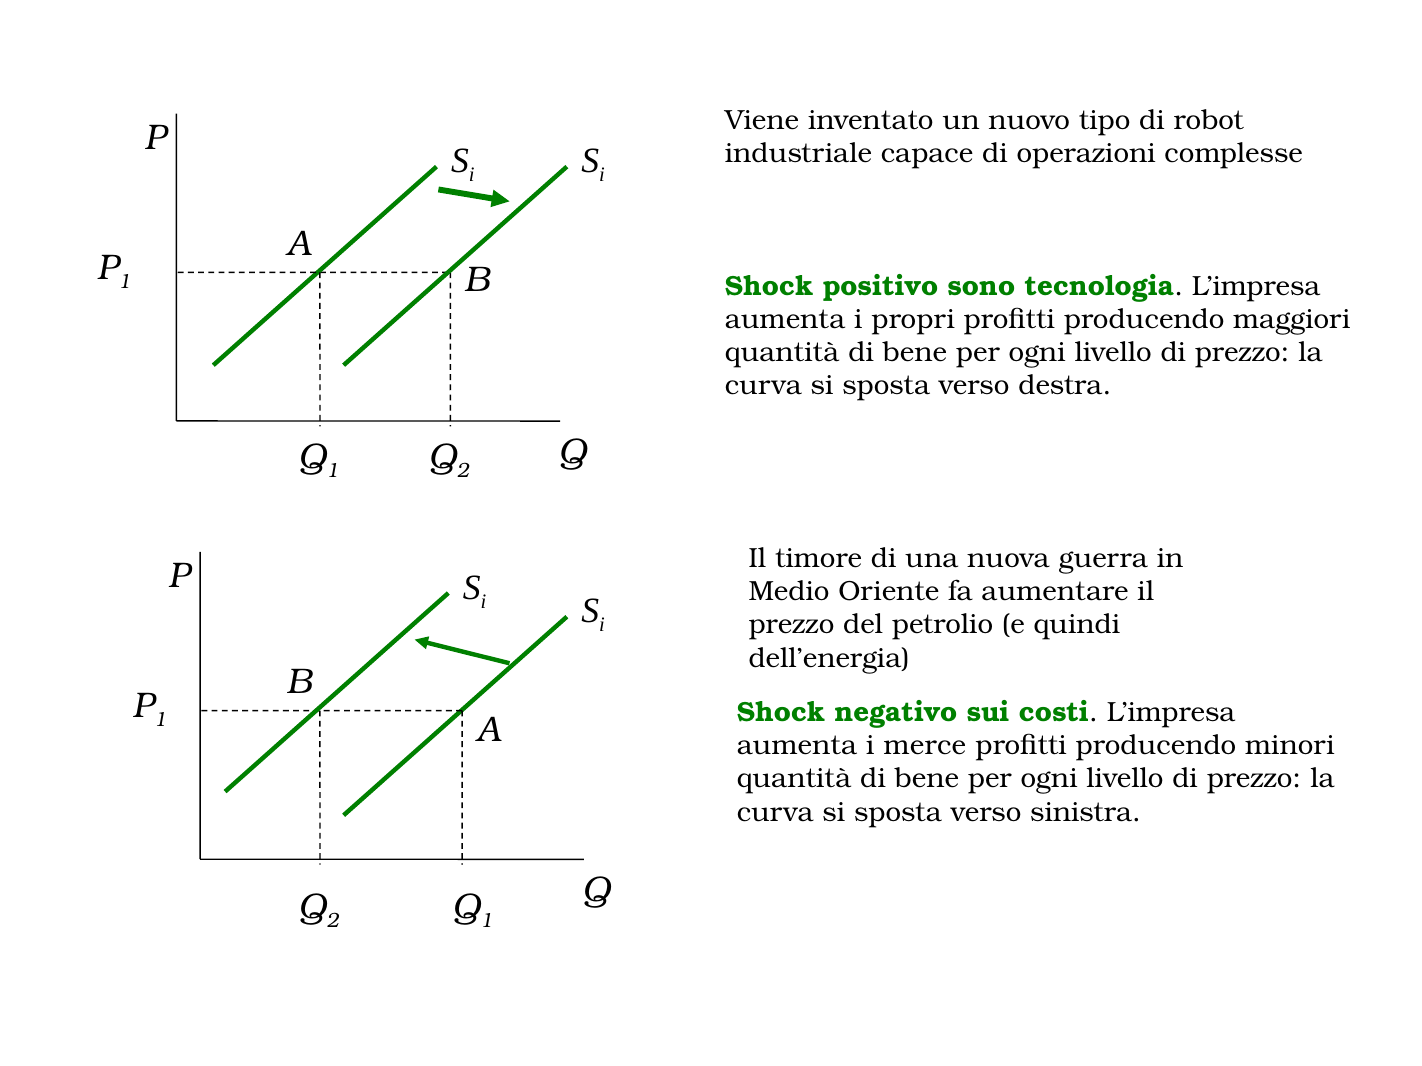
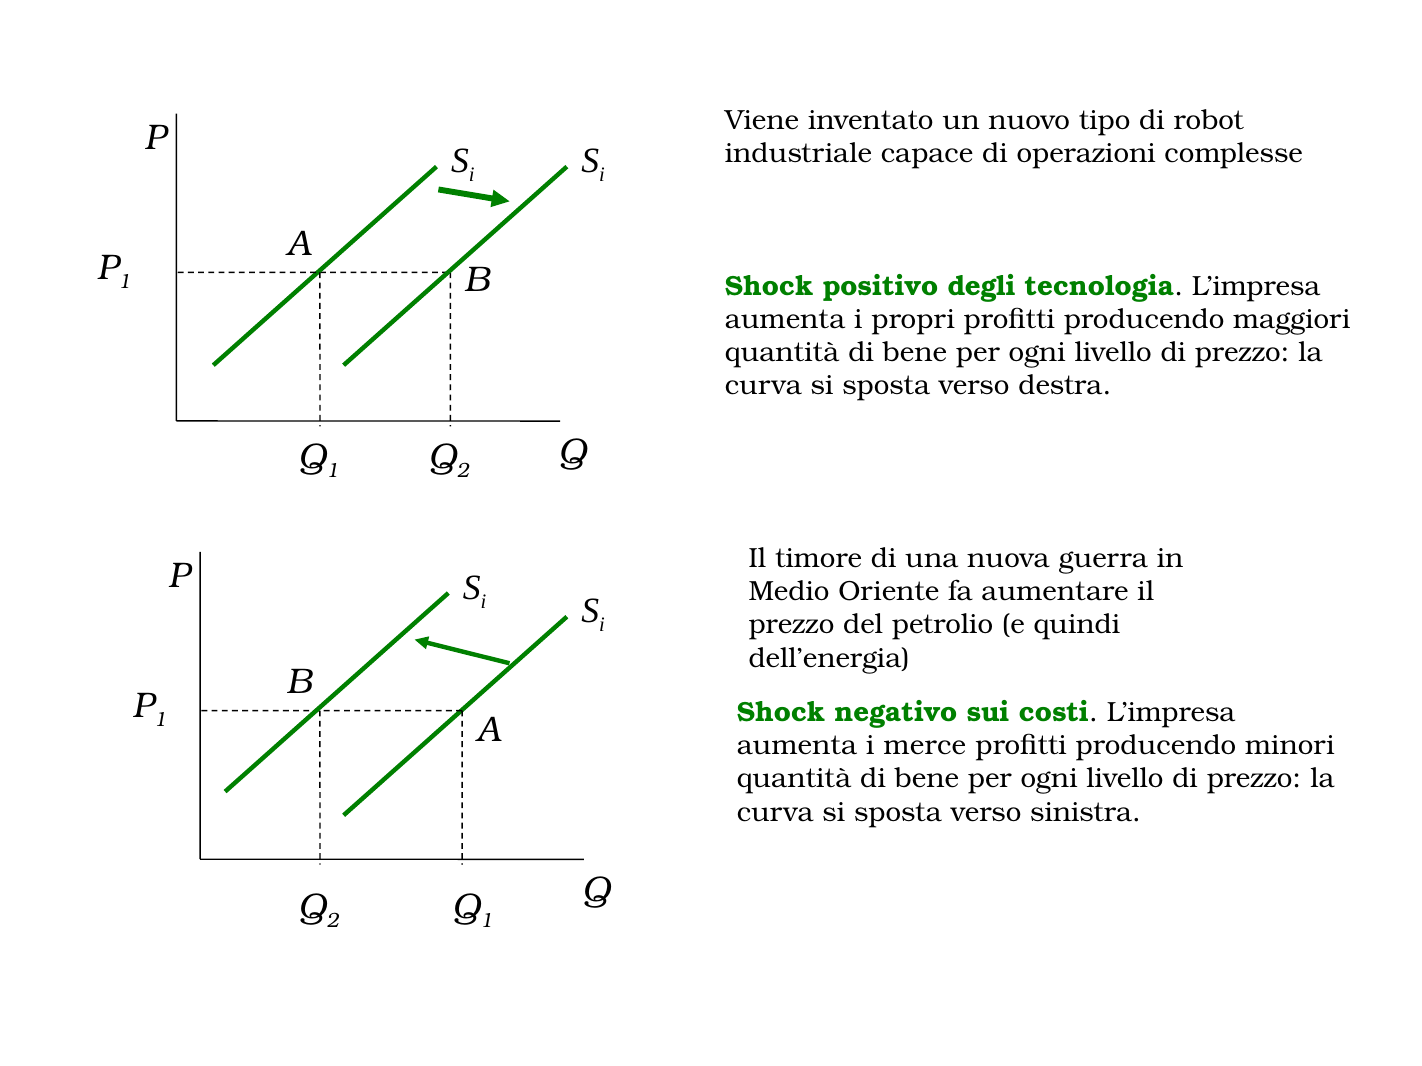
sono: sono -> degli (982, 286)
